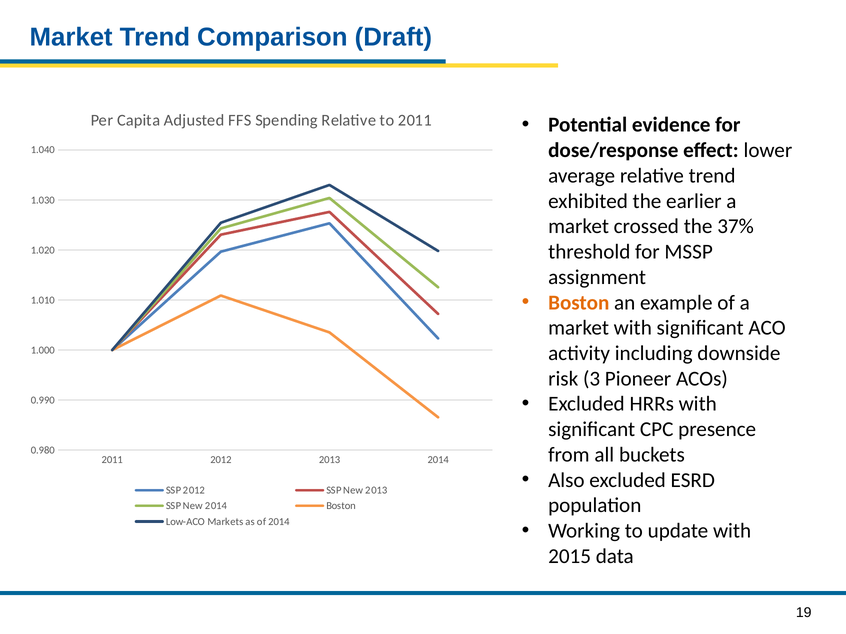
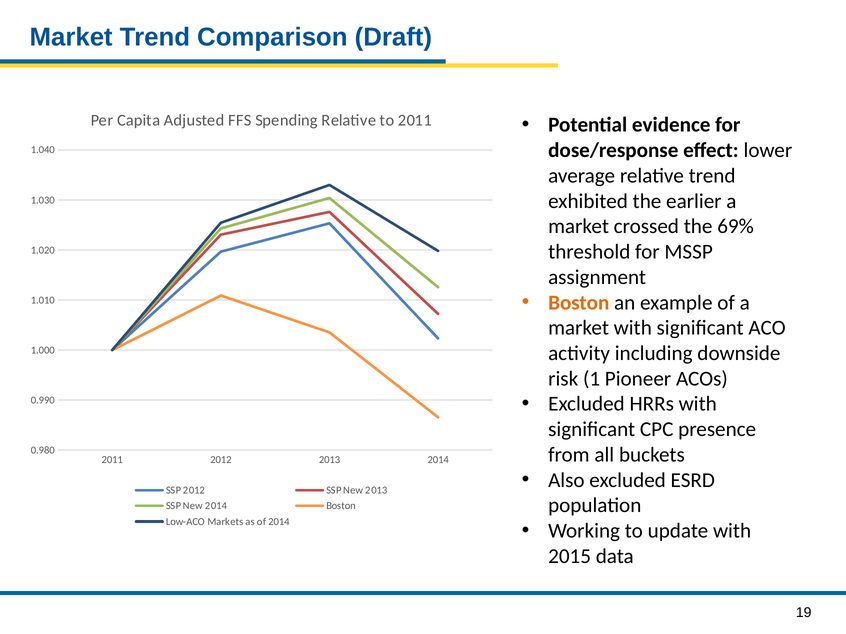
37%: 37% -> 69% (736, 227)
3: 3 -> 1 (592, 379)
